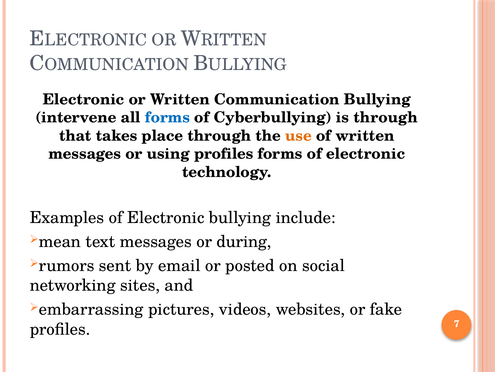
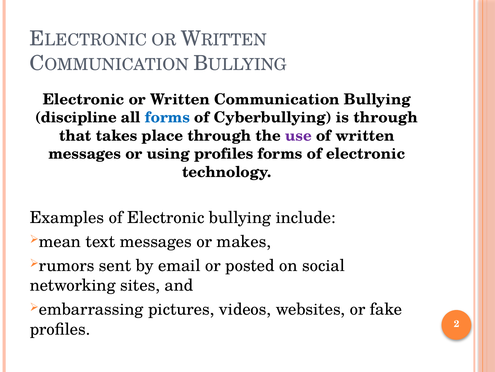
intervene: intervene -> discipline (76, 117)
use colour: orange -> purple (298, 136)
during: during -> makes (244, 241)
7: 7 -> 2 (457, 323)
